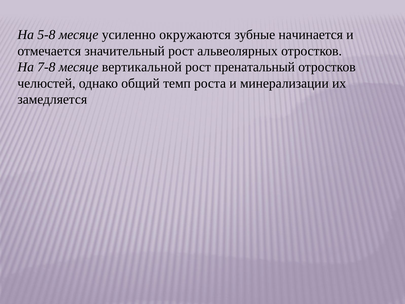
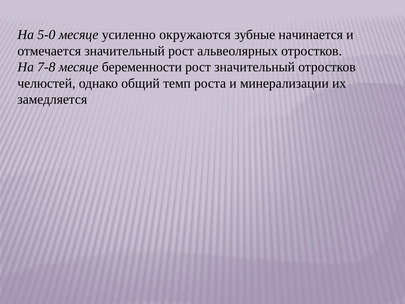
5-8: 5-8 -> 5-0 (46, 35)
вертикальной: вертикальной -> беременности (142, 67)
рост пренатальный: пренатальный -> значительный (255, 67)
